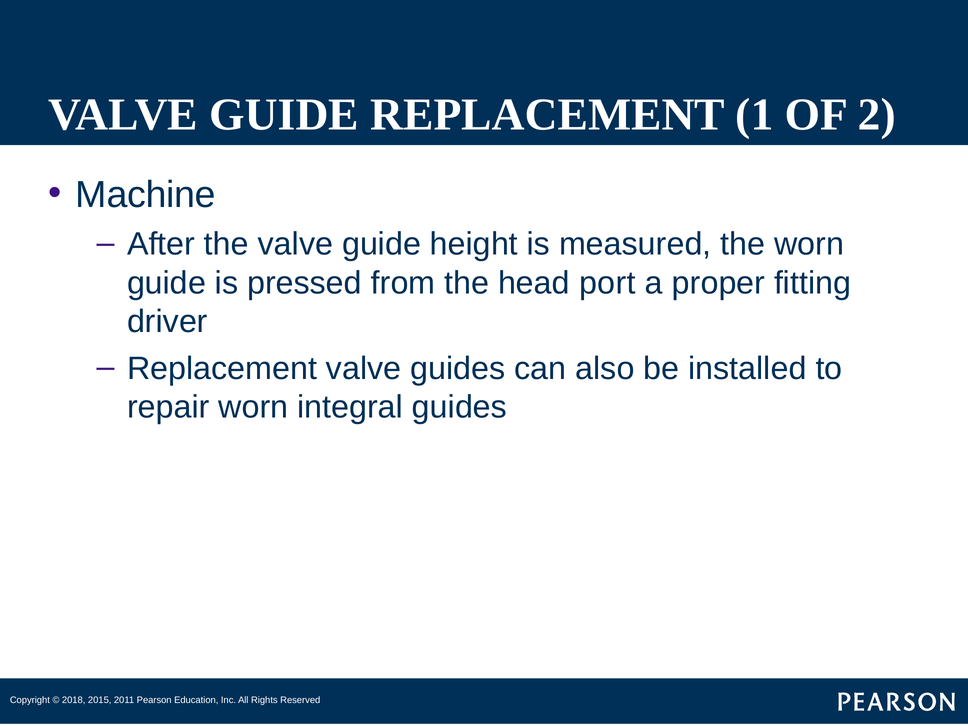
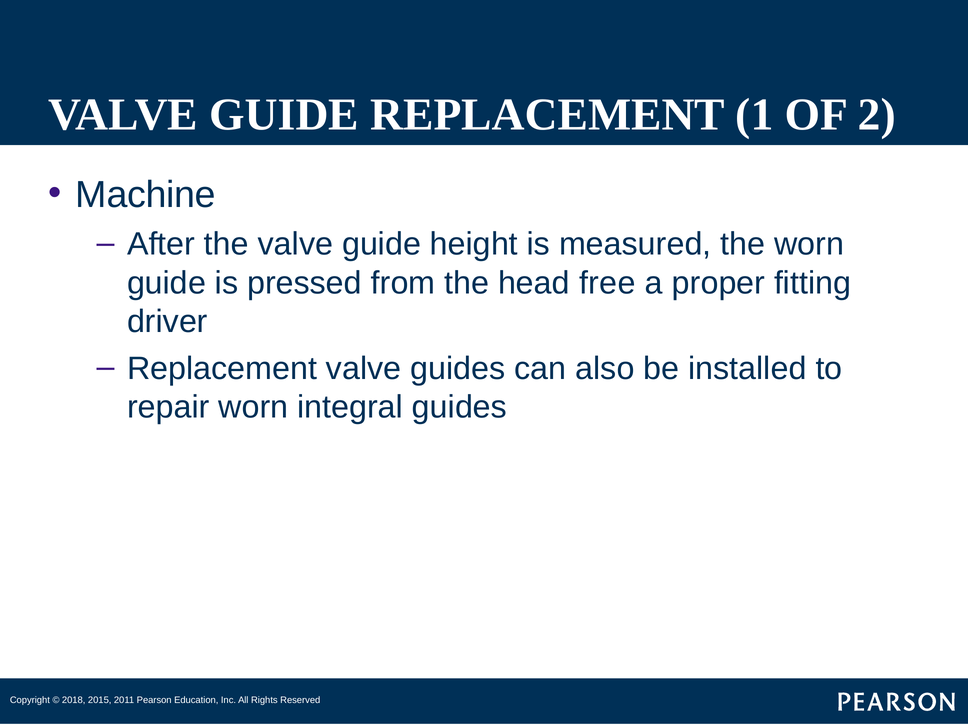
port: port -> free (607, 283)
